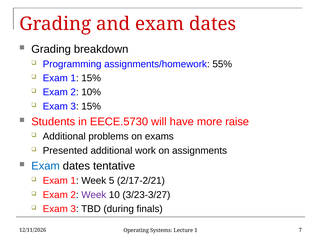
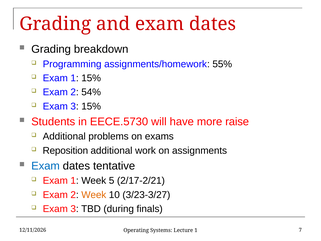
10%: 10% -> 54% (91, 92)
Presented: Presented -> Reposition (65, 150)
Week colour: purple -> orange (94, 195)
